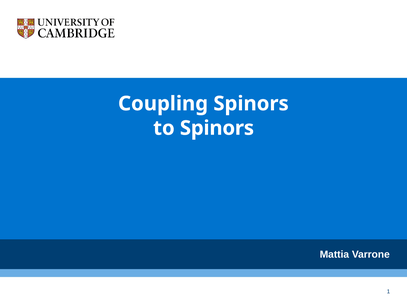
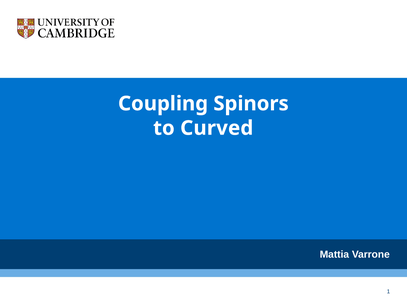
to Spinors: Spinors -> Curved (217, 128)
